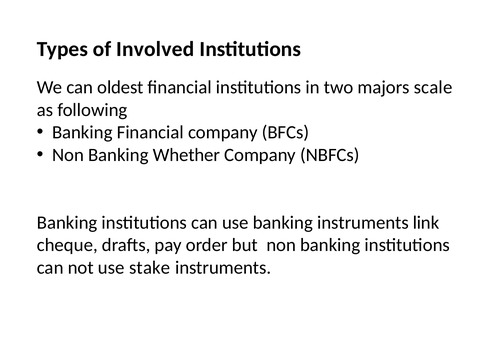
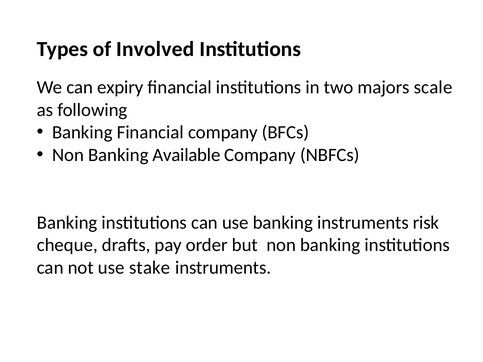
oldest: oldest -> expiry (120, 87)
Whether: Whether -> Available (186, 155)
link: link -> risk (426, 223)
